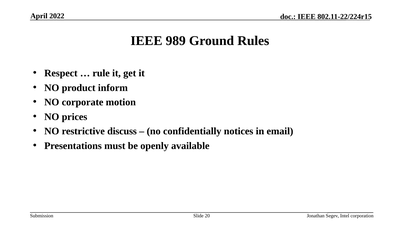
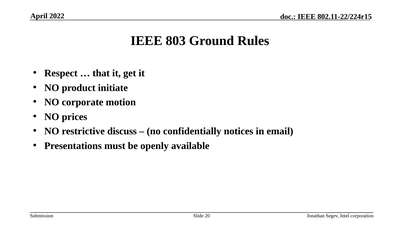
989: 989 -> 803 (176, 41)
rule: rule -> that (101, 73)
inform: inform -> initiate (113, 88)
